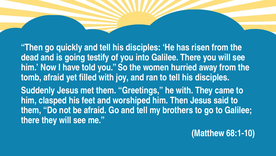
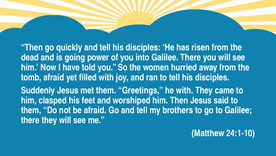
testify: testify -> power (98, 57)
68:1-10: 68:1-10 -> 24:1-10 (241, 133)
